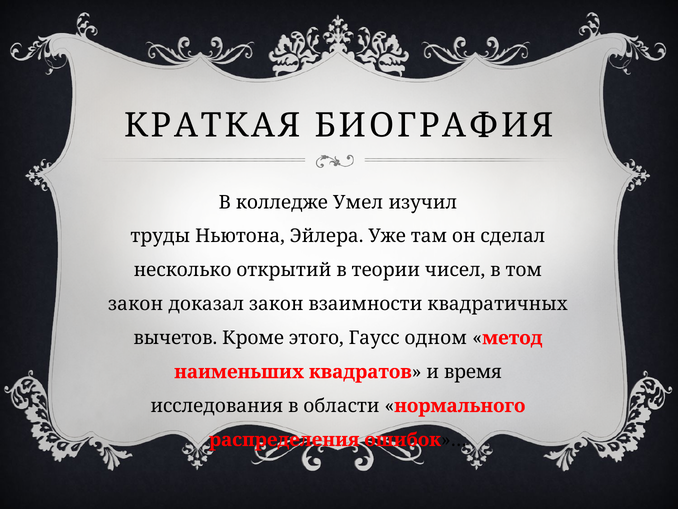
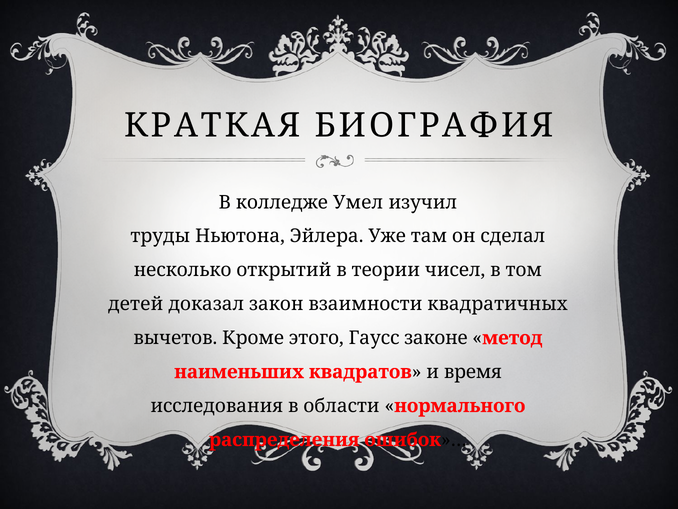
закон: закон -> детей (136, 304)
одном: одном -> законе (436, 338)
